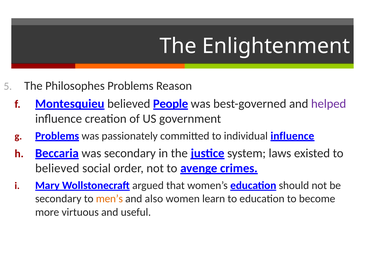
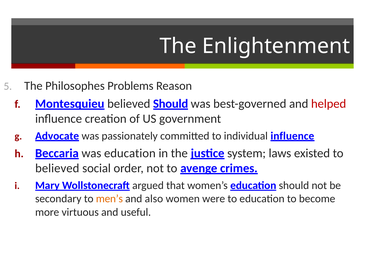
believed People: People -> Should (171, 104)
helped colour: purple -> red (329, 104)
Problems: Problems -> Advocate (57, 136)
was secondary: secondary -> education (130, 153)
learn: learn -> were (214, 199)
